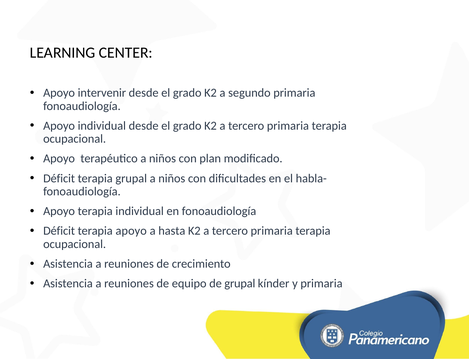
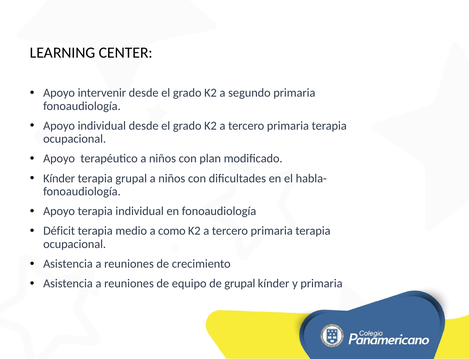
Déficit: Déficit -> Kínder (59, 179)
terapia apoyo: apoyo -> medio (131, 231)
hasta: hasta -> como (172, 231)
